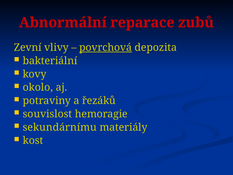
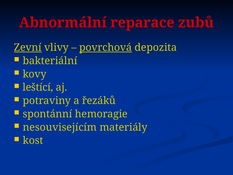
Zevní underline: none -> present (28, 47)
okolo: okolo -> leštící (38, 87)
souvislost: souvislost -> spontánní (47, 114)
sekundárnímu: sekundárnímu -> nesouvisejícím (60, 127)
